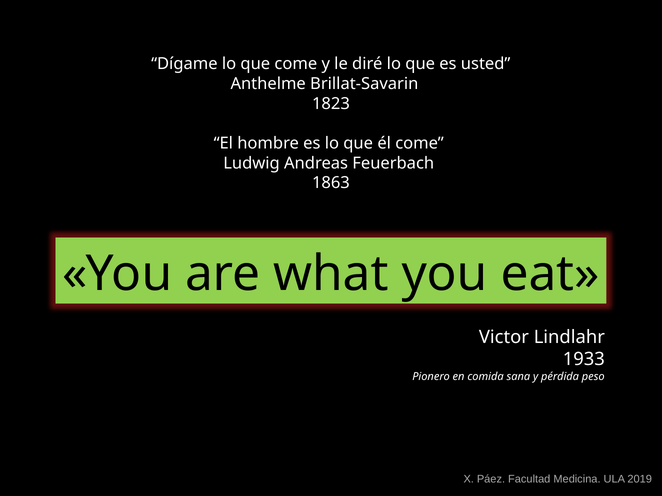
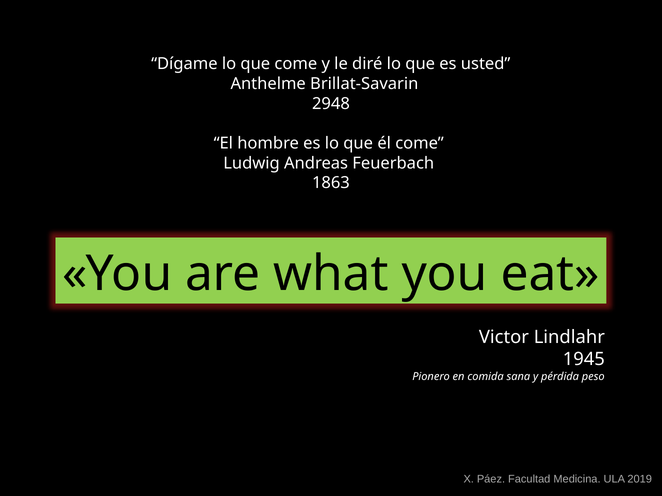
1823: 1823 -> 2948 (331, 104)
1933: 1933 -> 1945 (584, 360)
